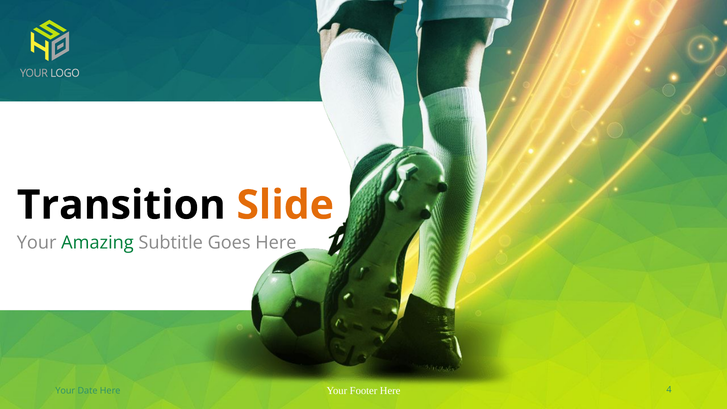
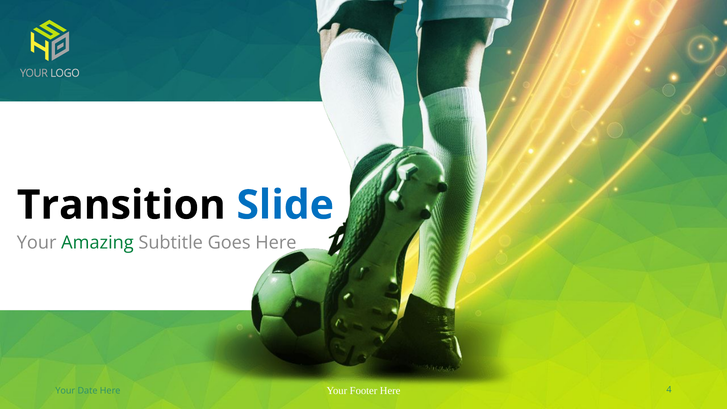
Slide colour: orange -> blue (285, 205)
